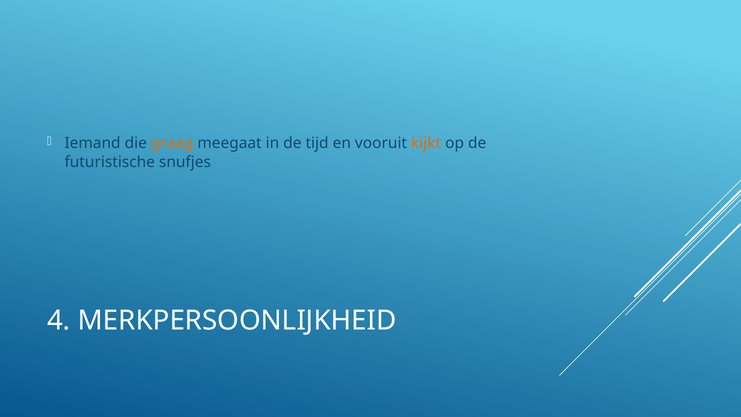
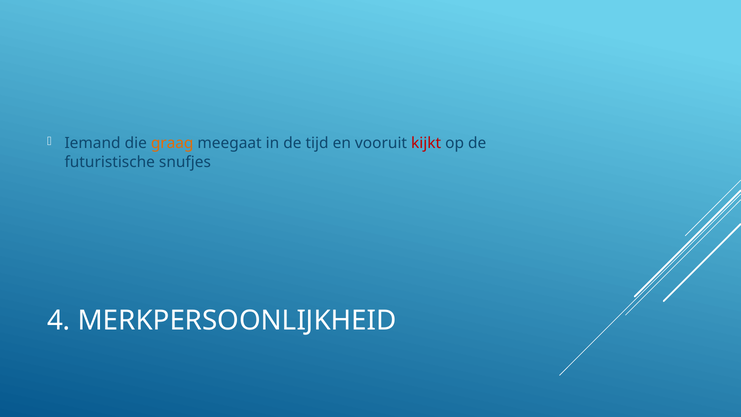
kijkt colour: orange -> red (426, 143)
